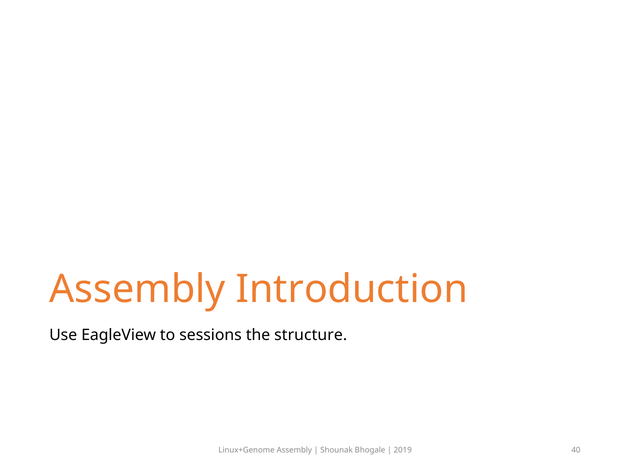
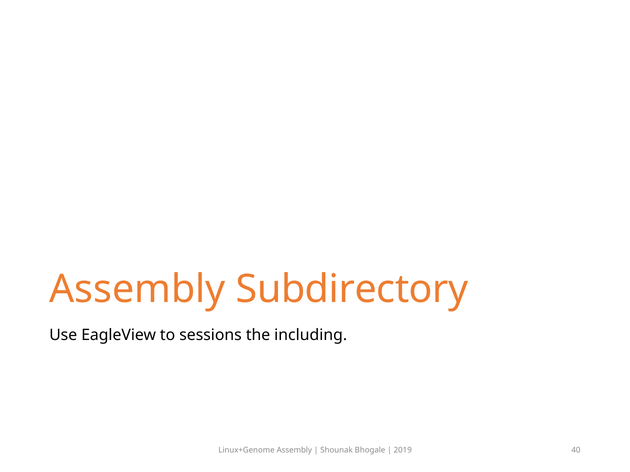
Introduction: Introduction -> Subdirectory (352, 290)
structure: structure -> including (311, 336)
